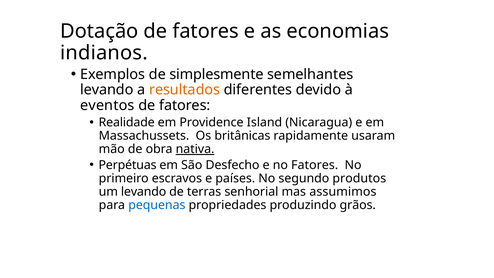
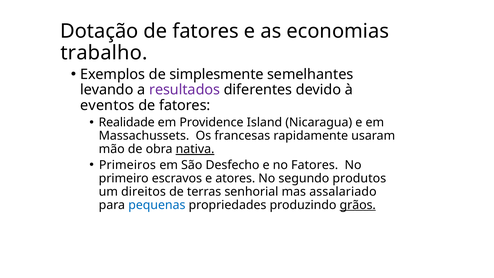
indianos: indianos -> trabalho (104, 53)
resultados colour: orange -> purple (185, 90)
britânicas: britânicas -> francesas (242, 136)
Perpétuas: Perpétuas -> Primeiros (127, 165)
países: países -> atores (235, 178)
um levando: levando -> direitos (143, 192)
assumimos: assumimos -> assalariado (343, 192)
grãos underline: none -> present (358, 205)
